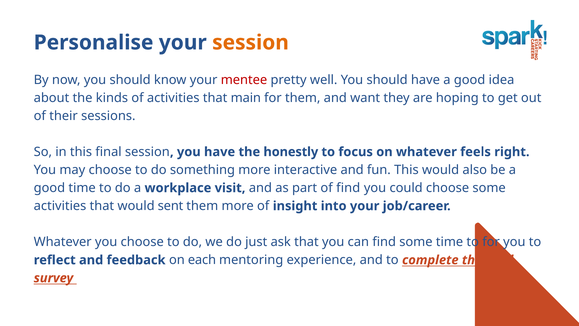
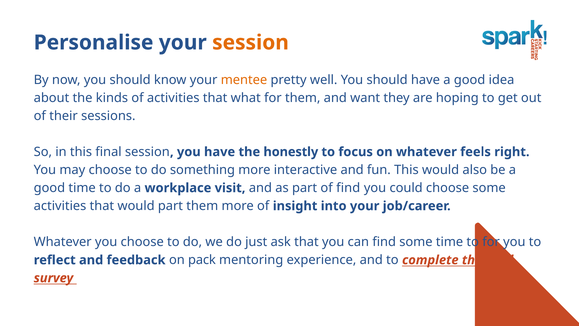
mentee colour: red -> orange (244, 80)
main: main -> what (246, 98)
would sent: sent -> part (170, 206)
each: each -> pack (202, 260)
